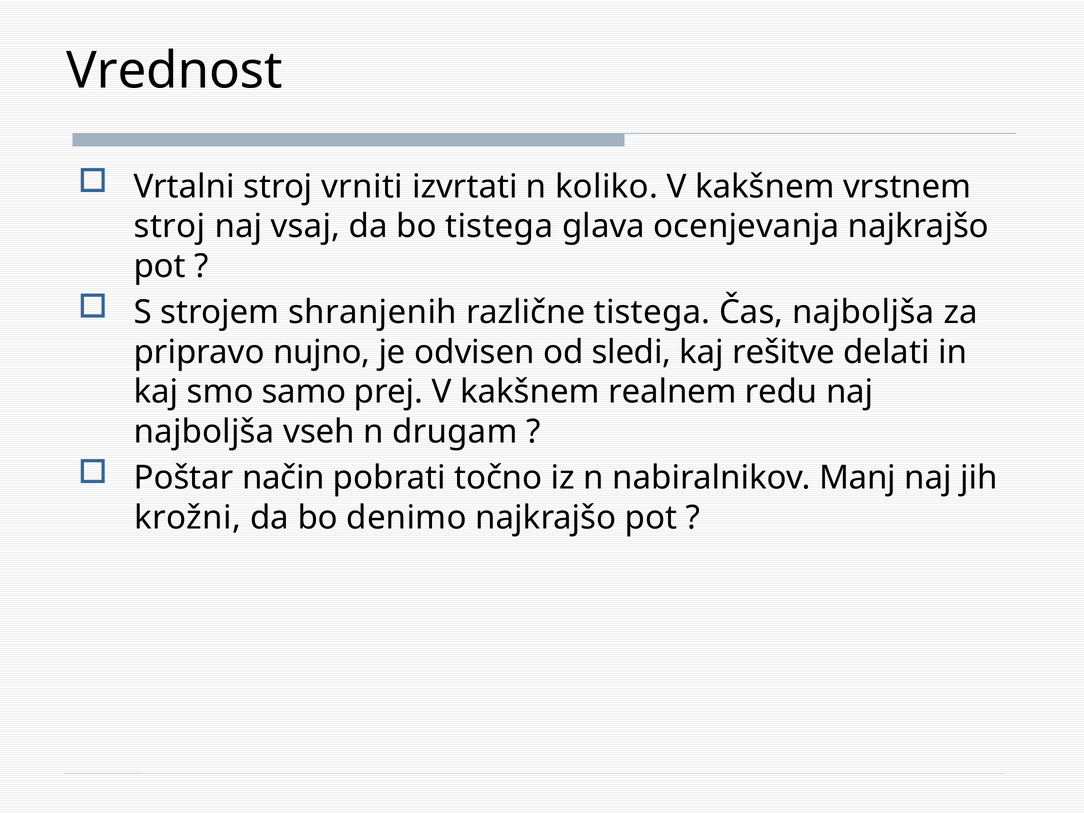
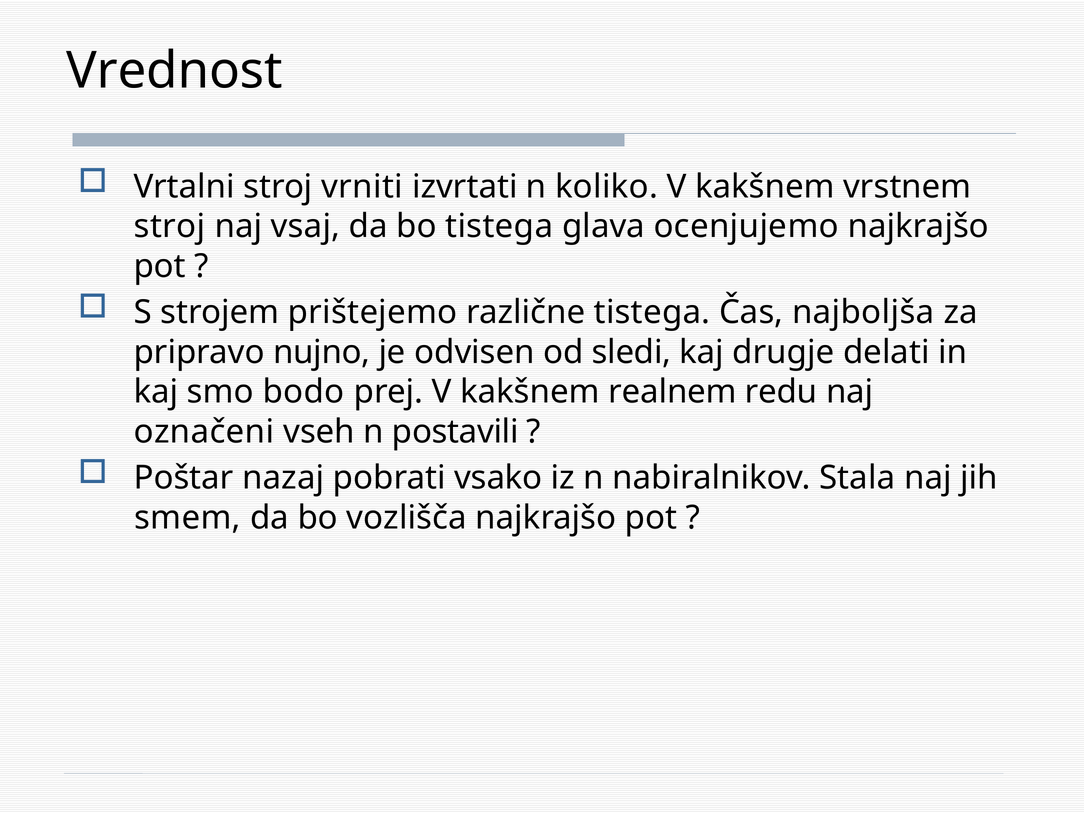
ocenjevanja: ocenjevanja -> ocenjujemo (746, 226)
shranjenih: shranjenih -> prištejemo (373, 312)
rešitve: rešitve -> drugje (783, 352)
samo: samo -> bodo (304, 392)
najboljša: najboljša -> označeni (204, 432)
drugam: drugam -> postavili (455, 432)
način: način -> nazaj (283, 478)
točno: točno -> vsako (498, 478)
Manj: Manj -> Stala (857, 478)
krožni: krožni -> smem (188, 518)
denimo: denimo -> vozlišča (407, 518)
